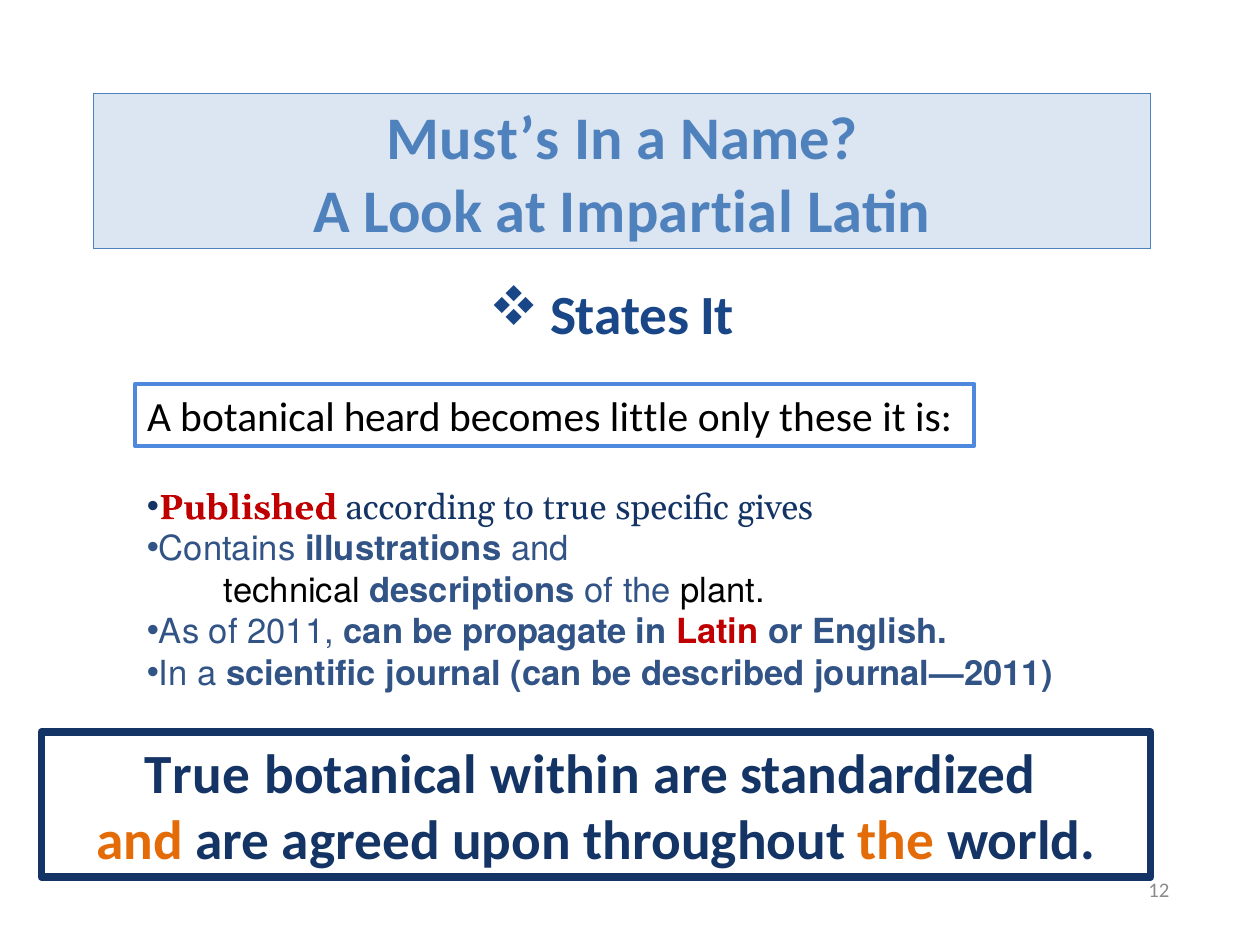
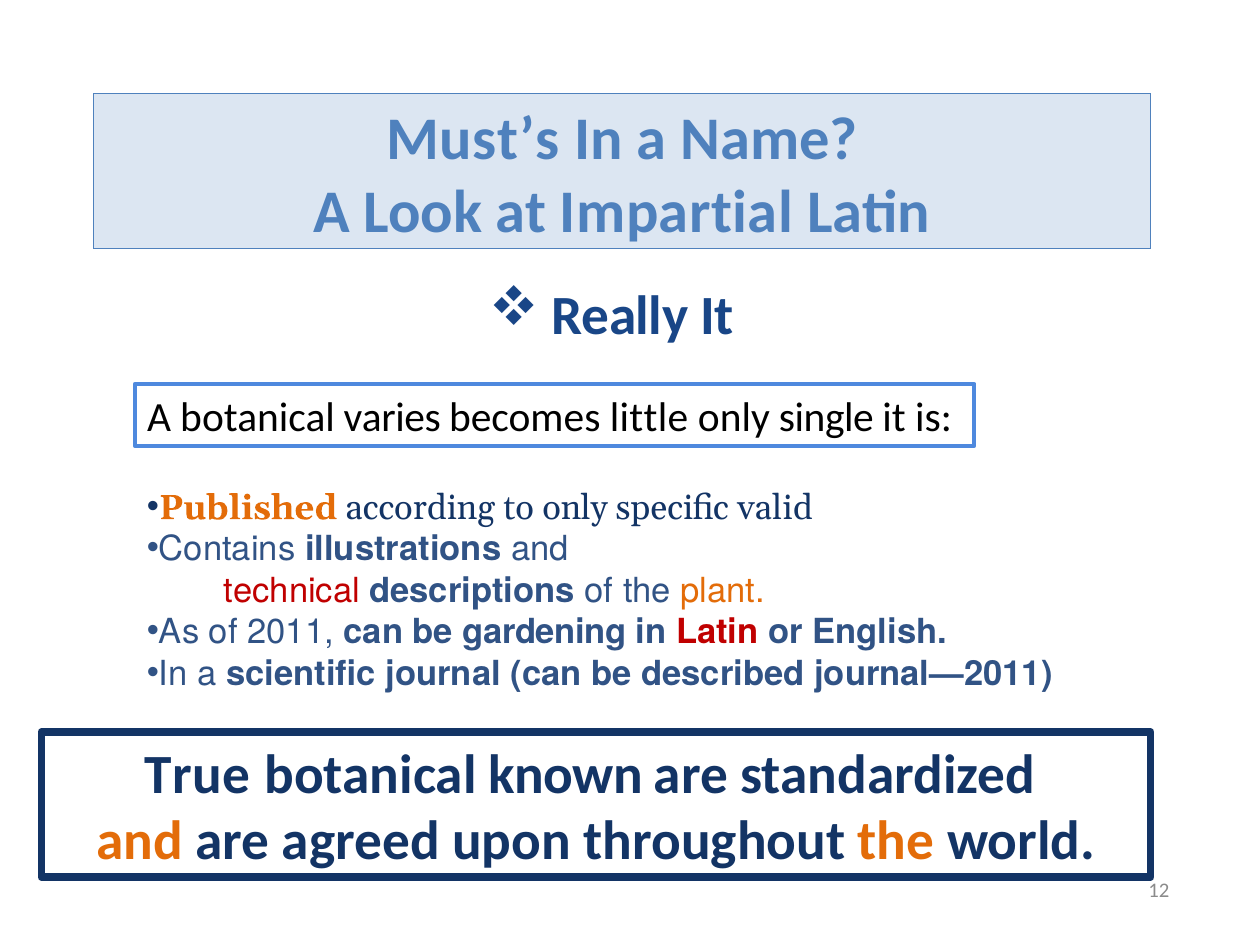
States: States -> Really (620, 316)
heard: heard -> varies (392, 418)
these: these -> single (826, 418)
Published colour: red -> orange (248, 508)
to true: true -> only (575, 508)
gives: gives -> valid (775, 508)
technical colour: black -> red (292, 591)
plant colour: black -> orange (723, 591)
propagate: propagate -> gardening (545, 632)
within: within -> known (566, 775)
